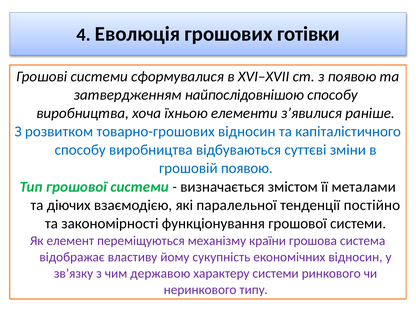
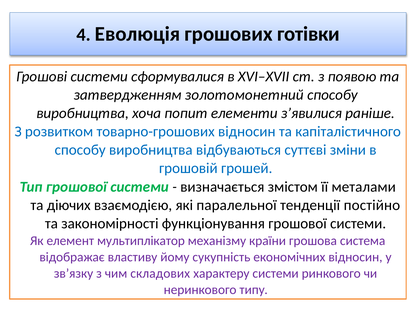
найпослідовнішою: найпослідовнішою -> золотомонетний (244, 95)
їхньою: їхньою -> попит (186, 113)
грошовій появою: появою -> грошей (247, 168)
переміщуються: переміщуються -> мультиплікатор (141, 241)
державою: державою -> складових (160, 273)
